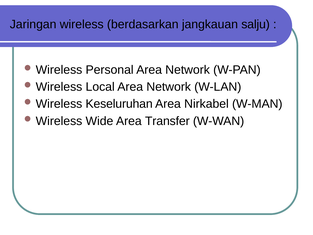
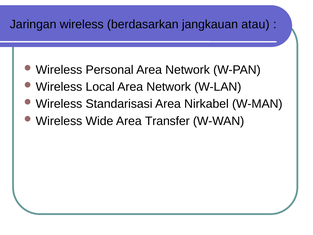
salju: salju -> atau (255, 24)
Keseluruhan: Keseluruhan -> Standarisasi (119, 104)
